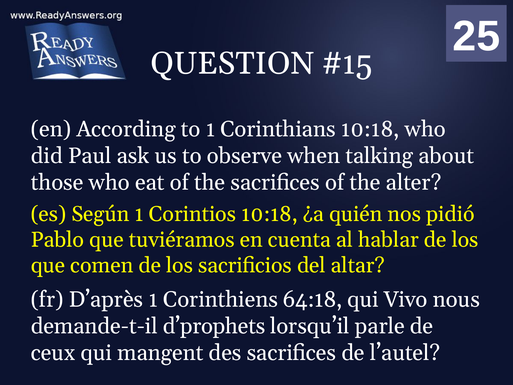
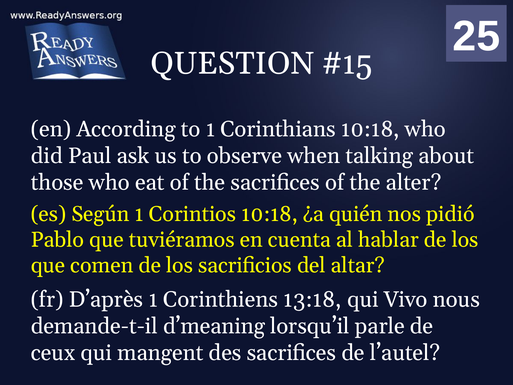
64:18: 64:18 -> 13:18 (312, 299)
d’prophets: d’prophets -> d’meaning (214, 326)
